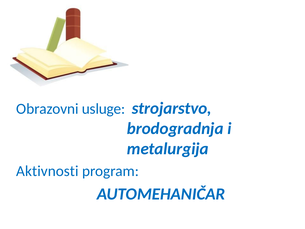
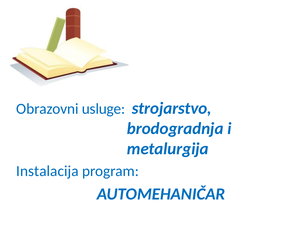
Aktivnosti: Aktivnosti -> Instalacija (47, 171)
